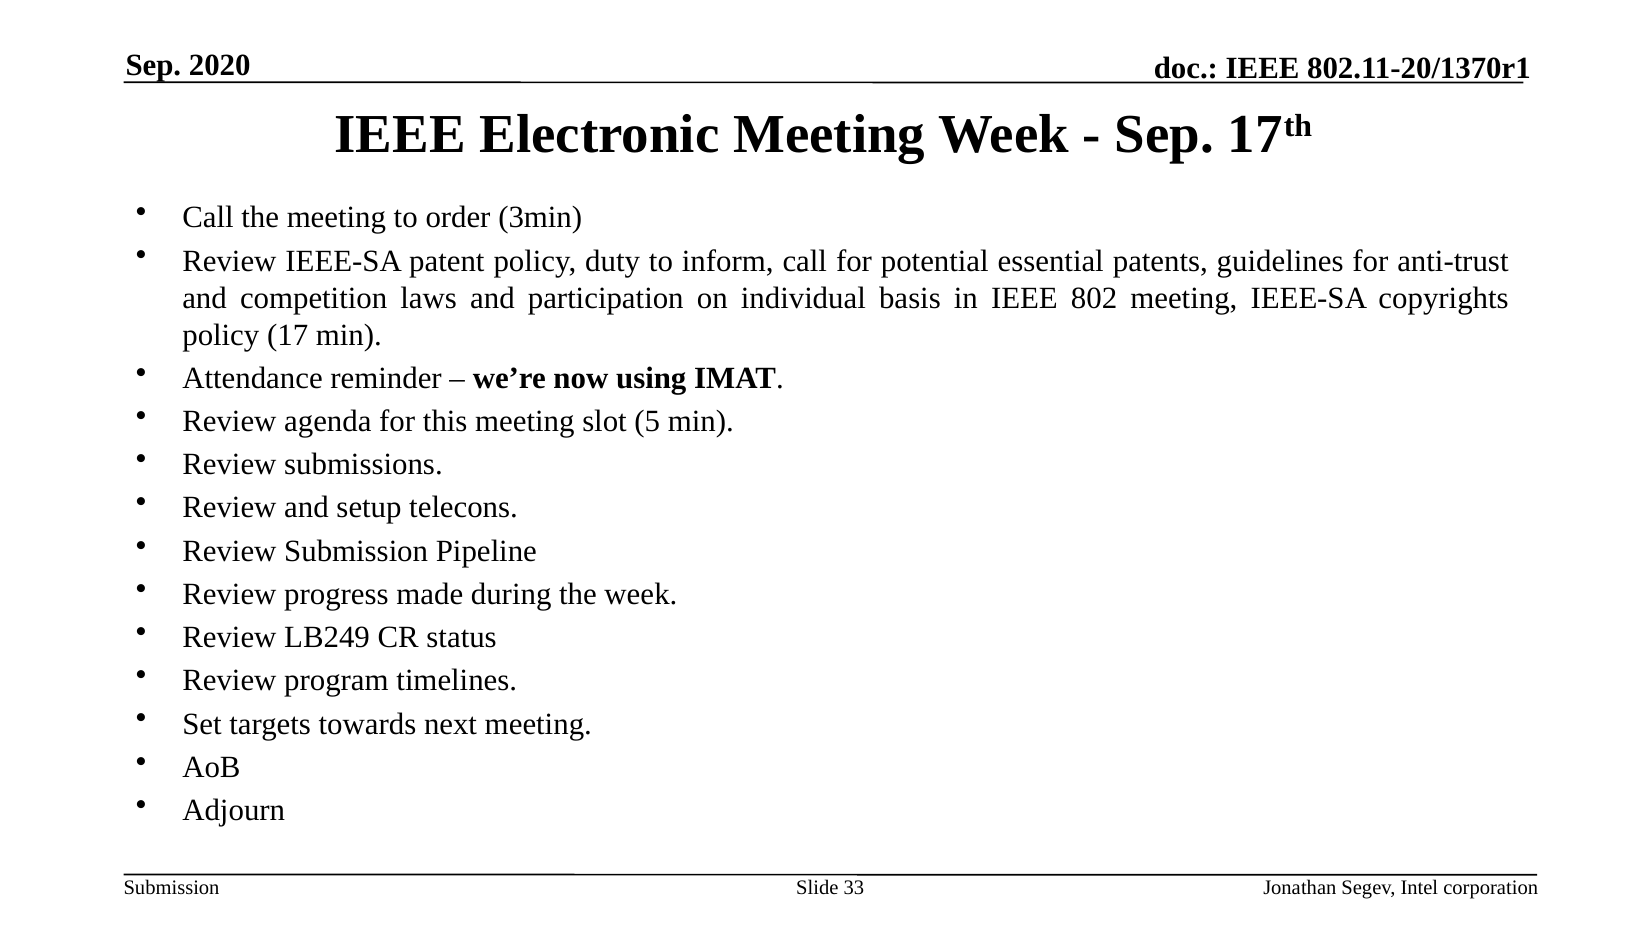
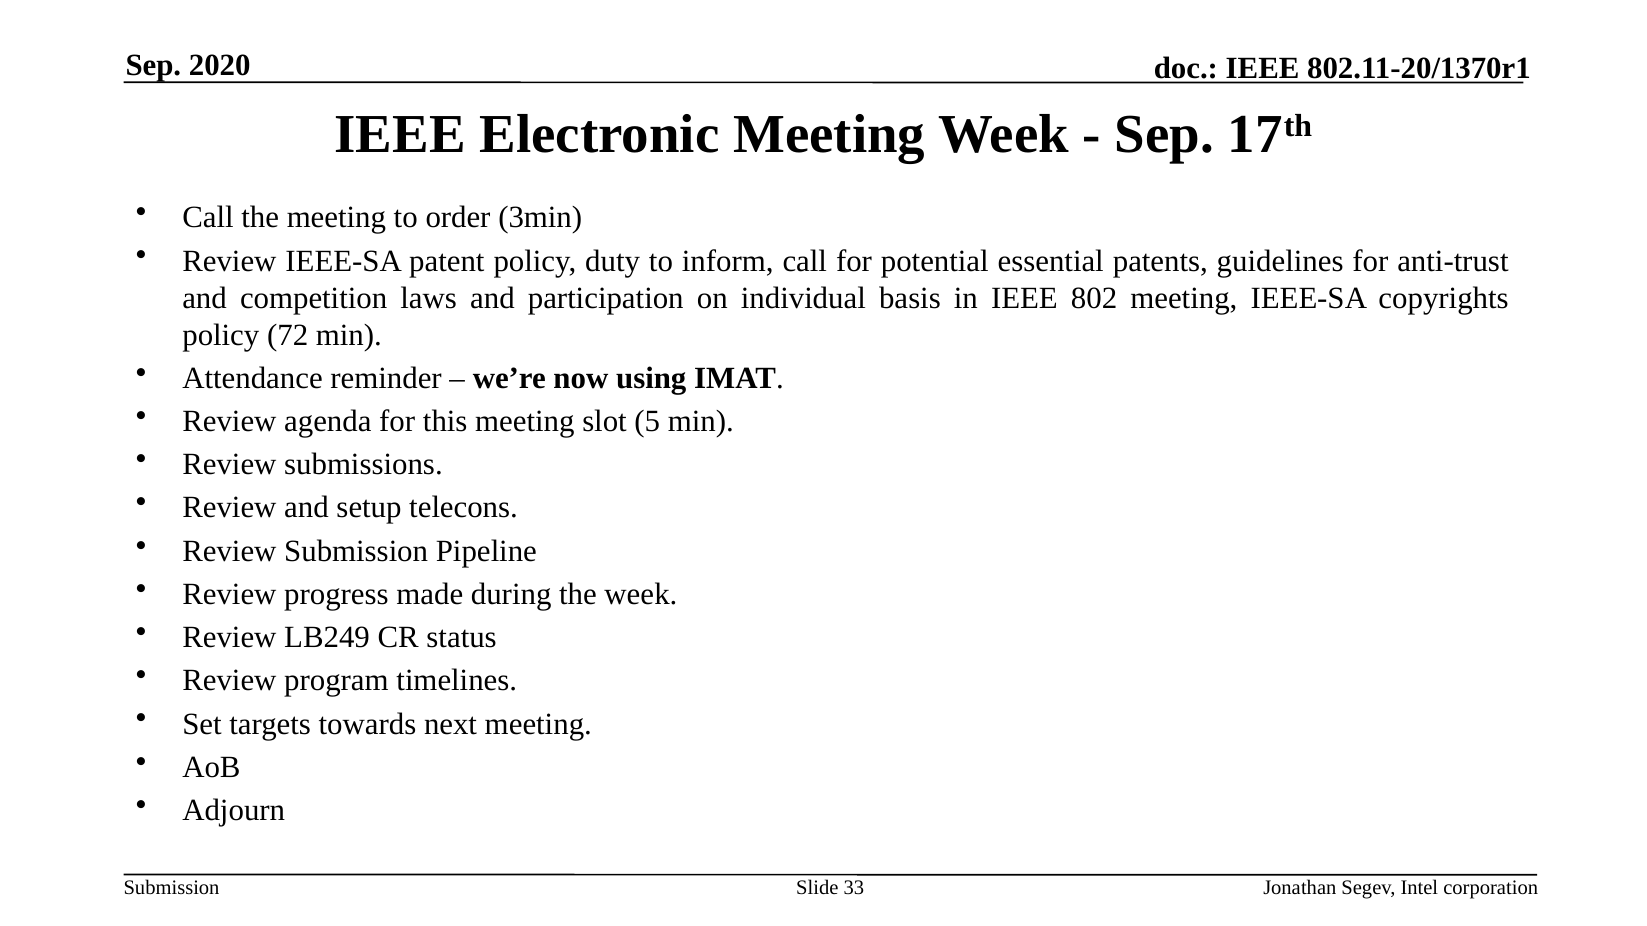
17: 17 -> 72 (288, 335)
